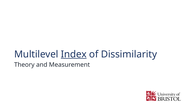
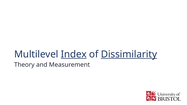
Dissimilarity underline: none -> present (129, 54)
